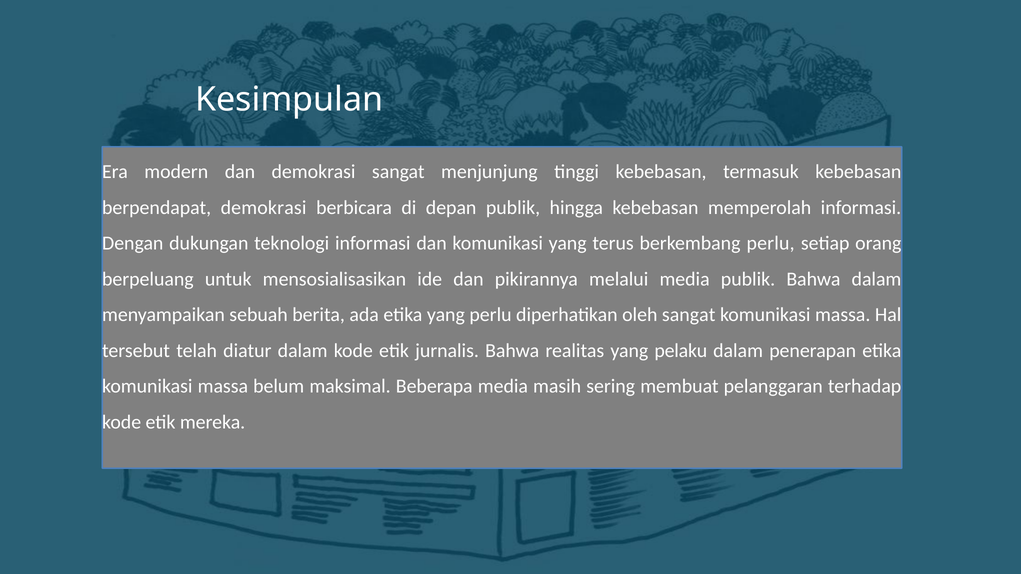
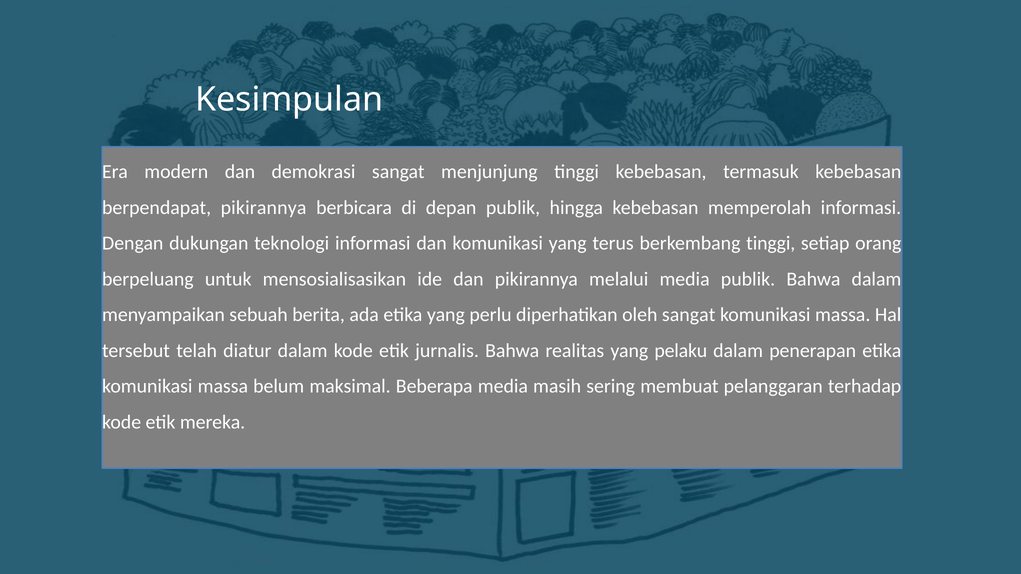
berpendapat demokrasi: demokrasi -> pikirannya (264, 208)
berkembang perlu: perlu -> tinggi (771, 244)
